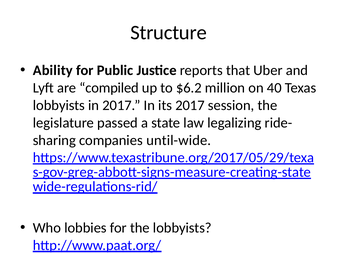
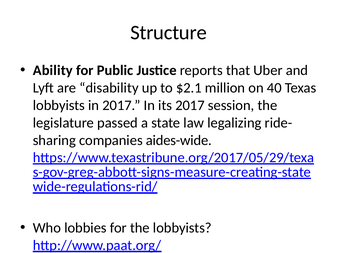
compiled: compiled -> disability (109, 88)
$6.2: $6.2 -> $2.1 (189, 88)
until-wide: until-wide -> aides-wide (179, 140)
